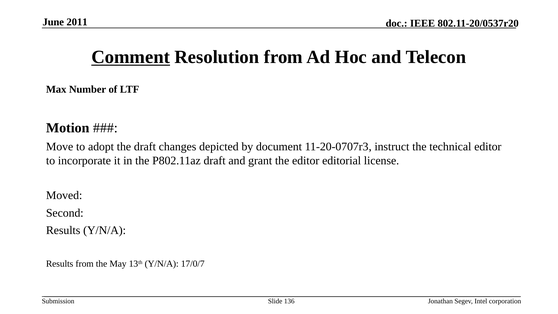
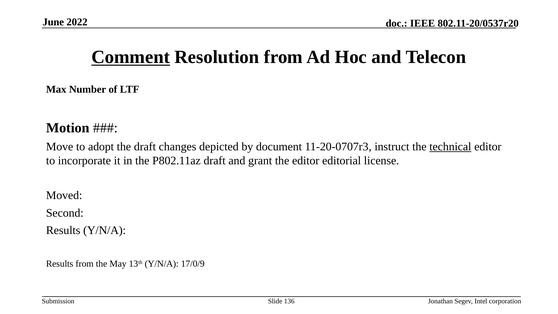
2011: 2011 -> 2022 (77, 22)
technical underline: none -> present (450, 147)
17/0/7: 17/0/7 -> 17/0/9 (193, 264)
